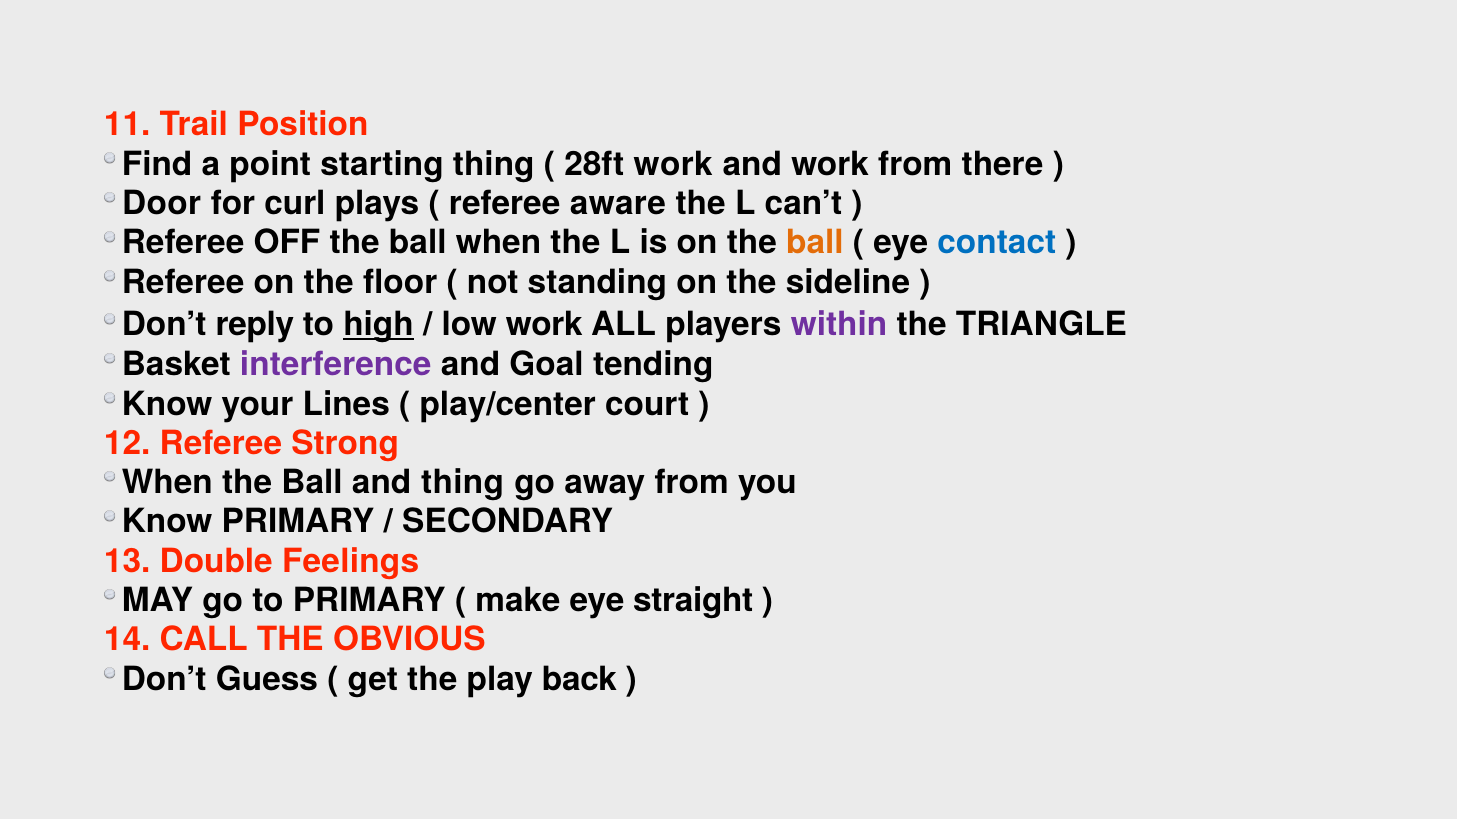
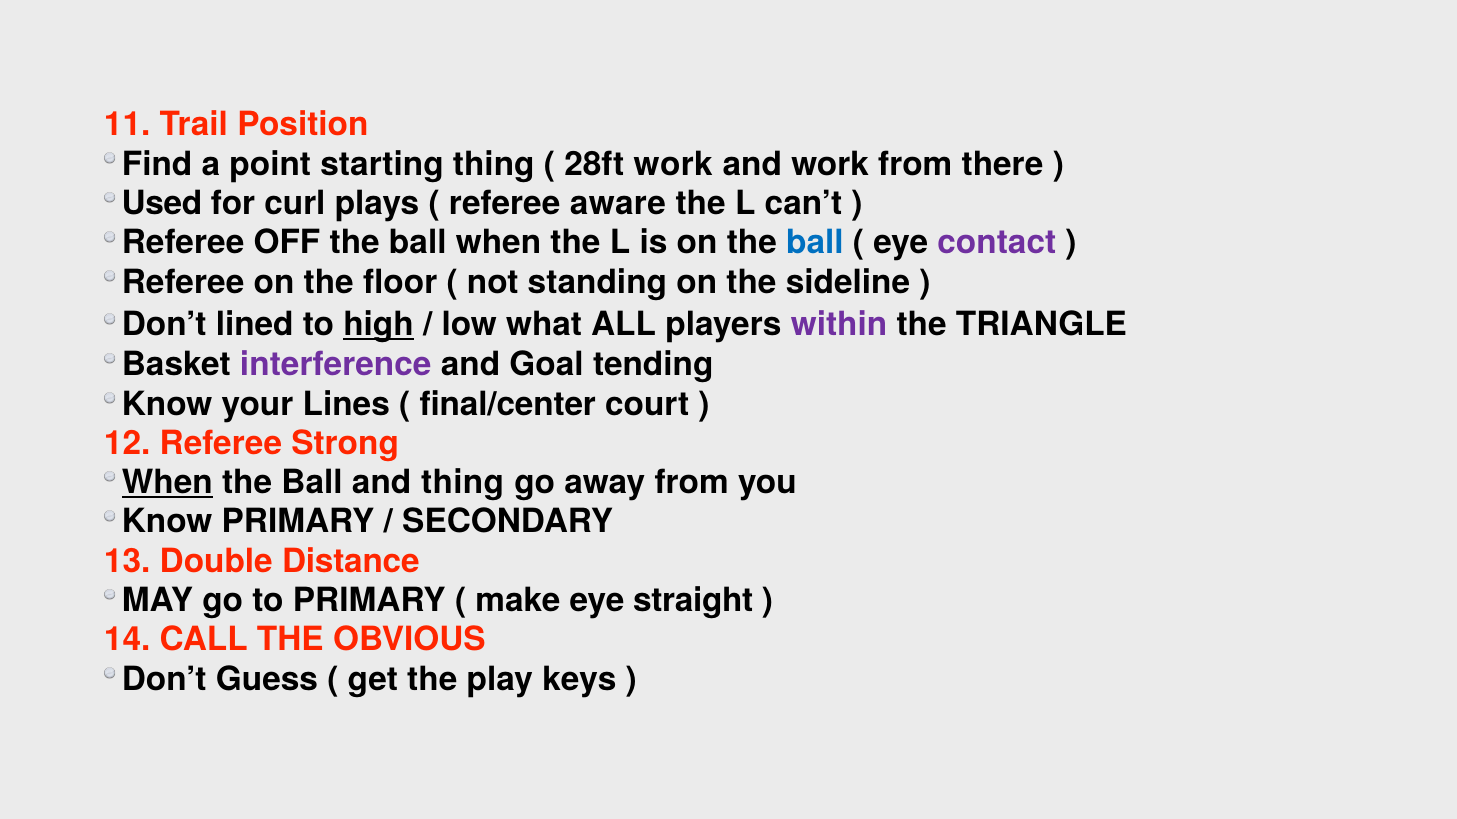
Door: Door -> Used (162, 204)
ball colour: orange -> blue (815, 243)
contact colour: blue -> purple (997, 243)
reply: reply -> lined (255, 325)
low work: work -> what (544, 325)
play/center: play/center -> final/center (508, 404)
When underline: none -> present (167, 483)
Feelings: Feelings -> Distance (351, 562)
back: back -> keys (579, 680)
